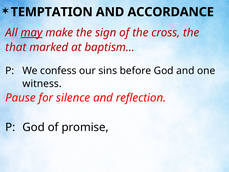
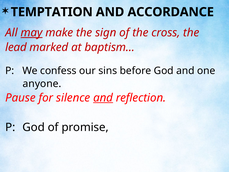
that: that -> lead (16, 47)
witness: witness -> anyone (42, 84)
and underline: none -> present (103, 98)
